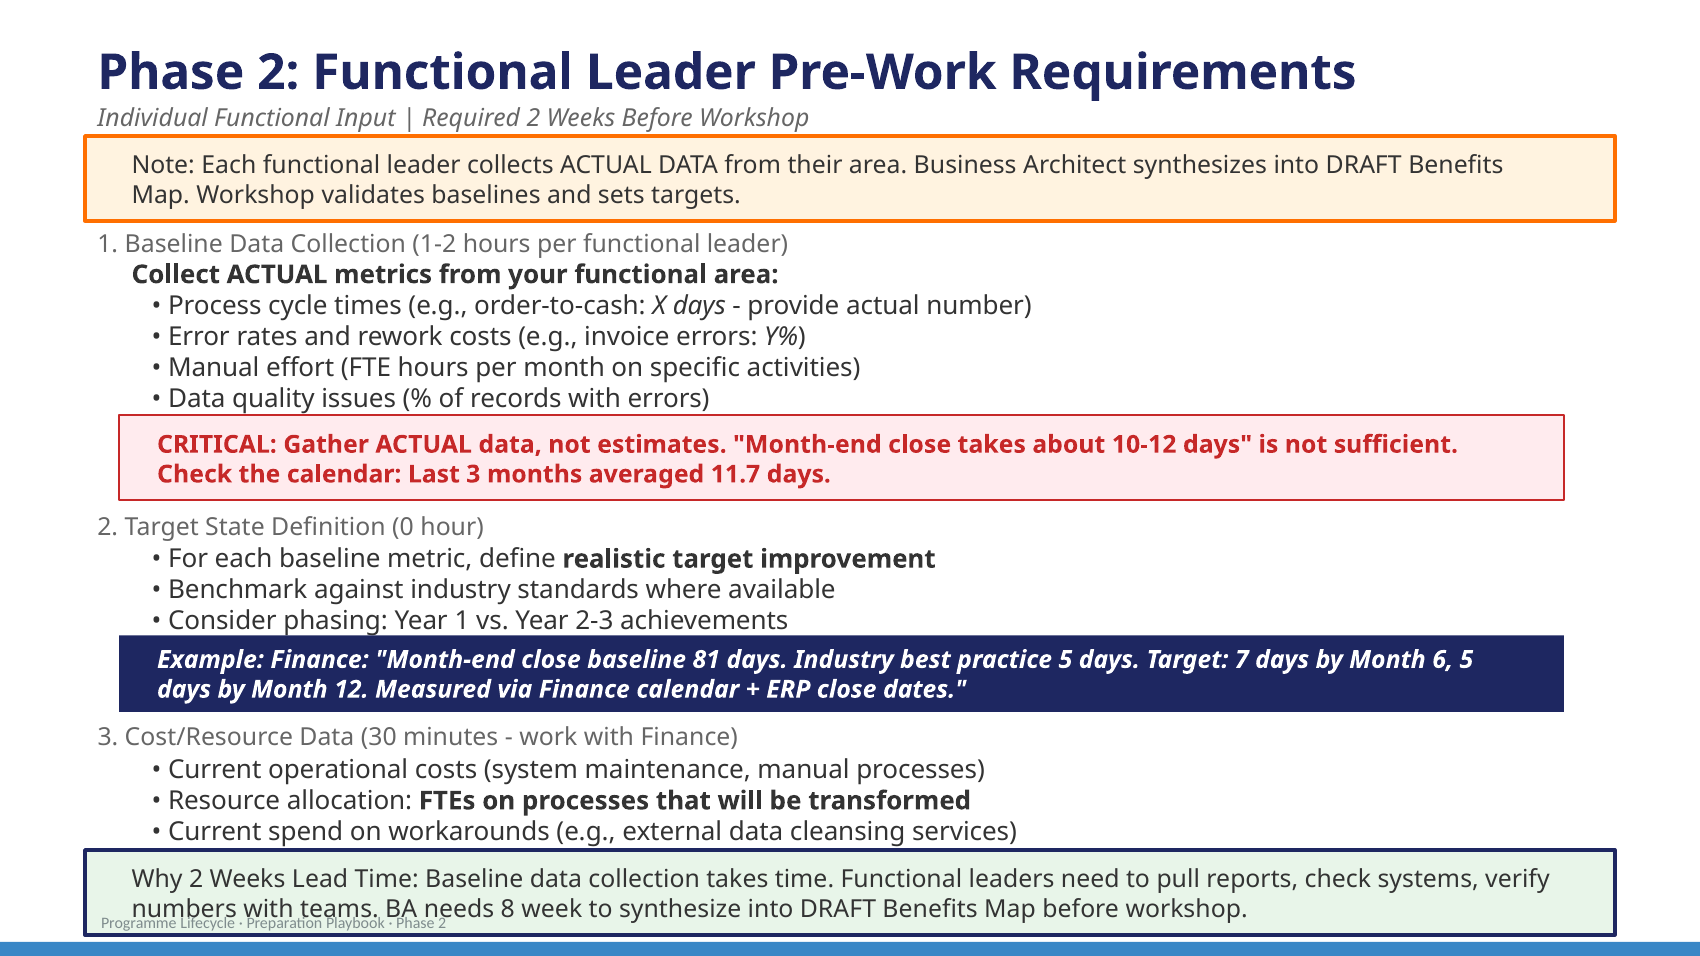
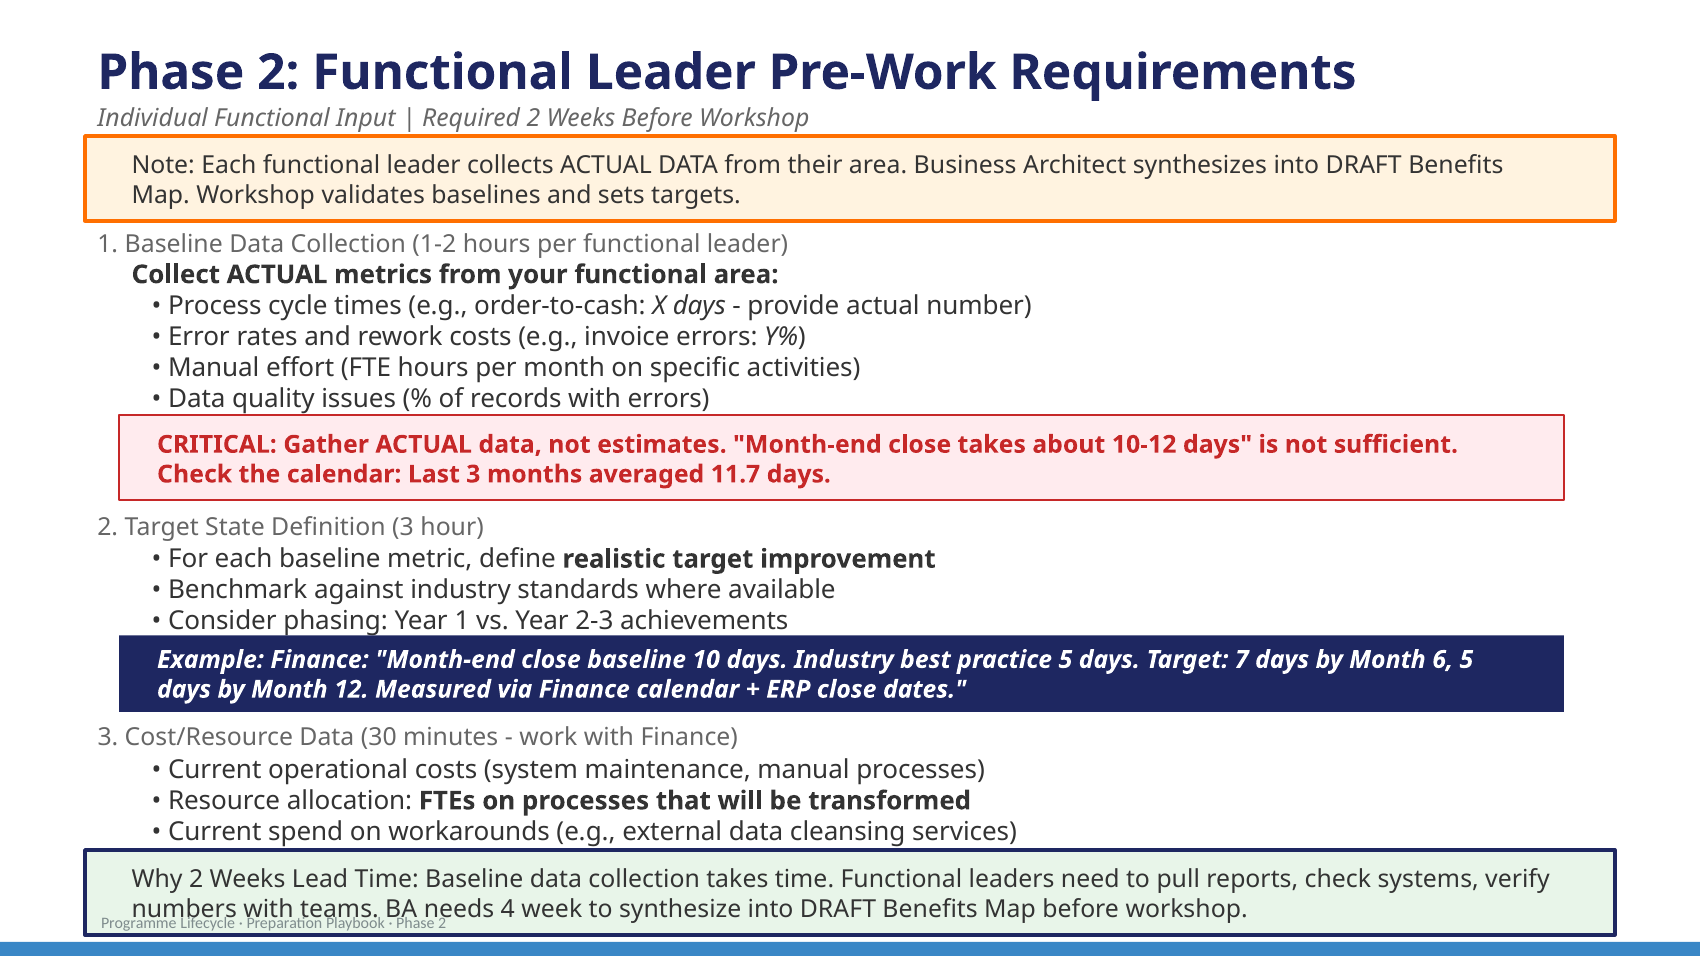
Definition 0: 0 -> 3 (403, 528)
81: 81 -> 10 (706, 660)
8: 8 -> 4 (508, 909)
